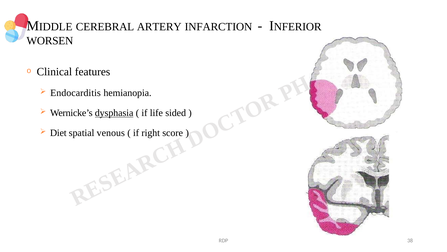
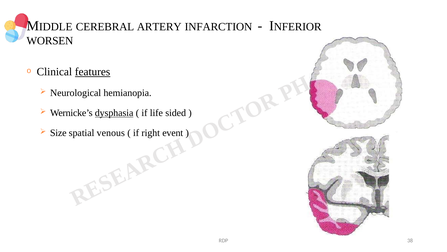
features underline: none -> present (93, 72)
Endocarditis: Endocarditis -> Neurological (76, 93)
Diet: Diet -> Size (58, 133)
score: score -> event (173, 133)
